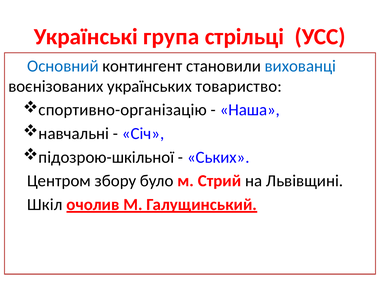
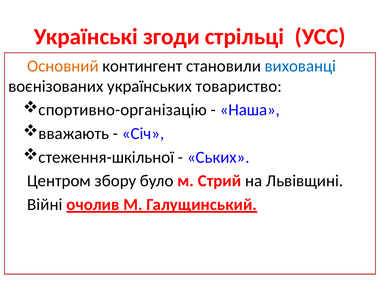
група: група -> згоди (171, 37)
Основний colour: blue -> orange (63, 66)
навчальні: навчальні -> вважають (74, 134)
підозрою-шкільної: підозрою-шкільної -> стеження-шкільної (106, 157)
Шкіл: Шкіл -> Війні (45, 205)
